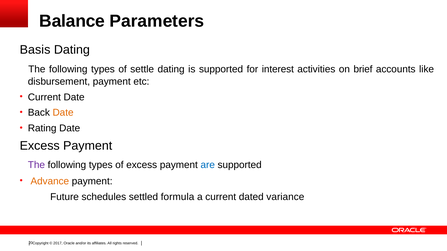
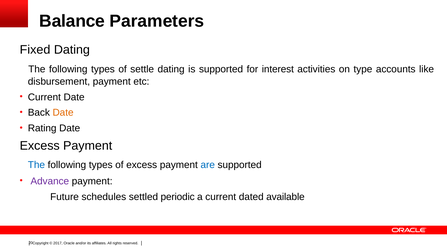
Basis: Basis -> Fixed (35, 50)
brief: brief -> type (363, 69)
The colour: purple -> blue (36, 165)
Advance colour: orange -> purple (50, 181)
formula: formula -> periodic (178, 197)
variance: variance -> available (285, 197)
